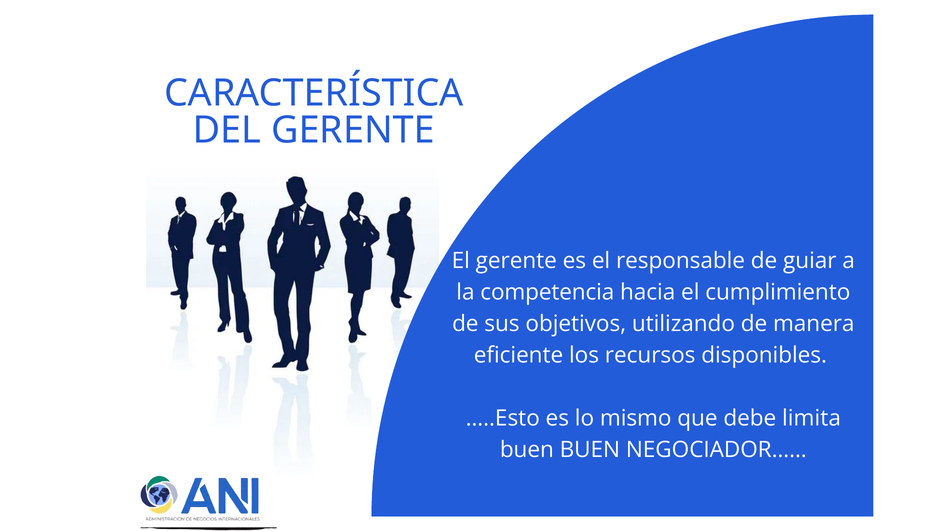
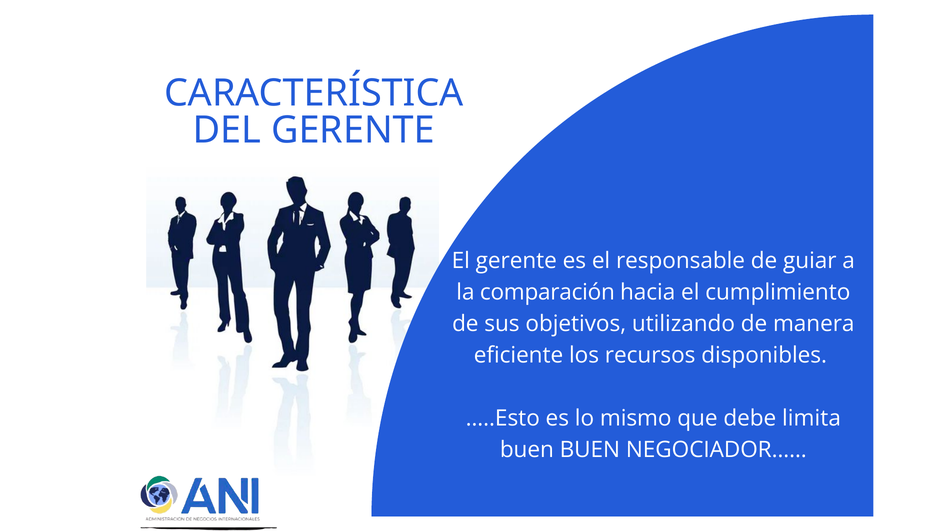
competencia: competencia -> comparación (547, 292)
